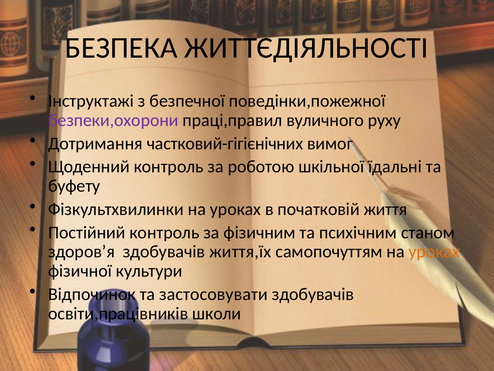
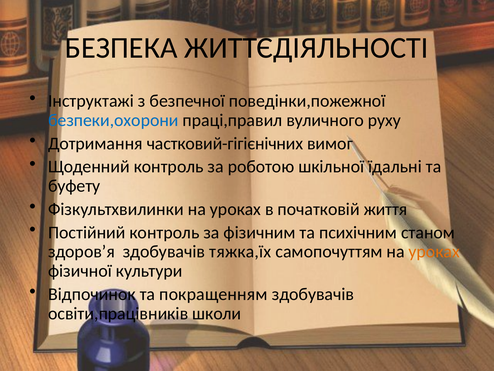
безпеки,охорони colour: purple -> blue (113, 120)
життя,їх: життя,їх -> тяжка,їх (240, 251)
застосовувати: застосовувати -> покращенням (213, 294)
